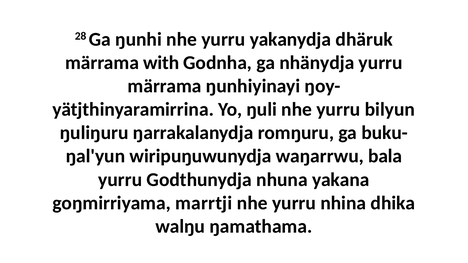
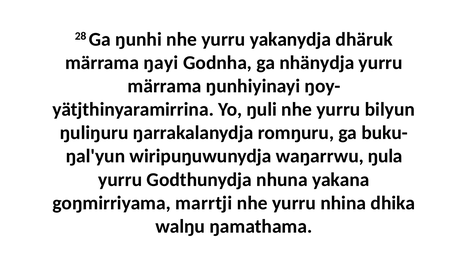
with: with -> ŋayi (161, 63)
bala: bala -> ŋula (385, 156)
